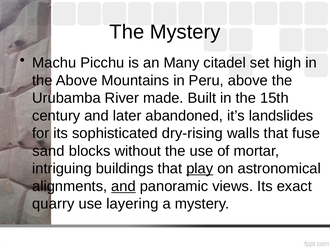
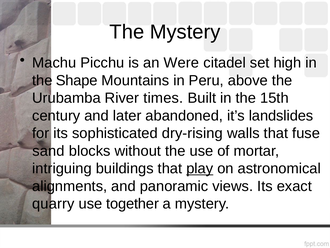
Many: Many -> Were (181, 63)
the Above: Above -> Shape (77, 80)
made: made -> times (163, 98)
and underline: present -> none (123, 186)
layering: layering -> together (133, 203)
